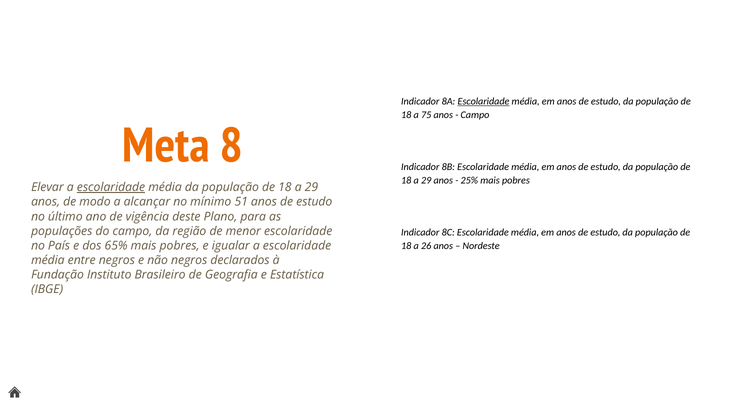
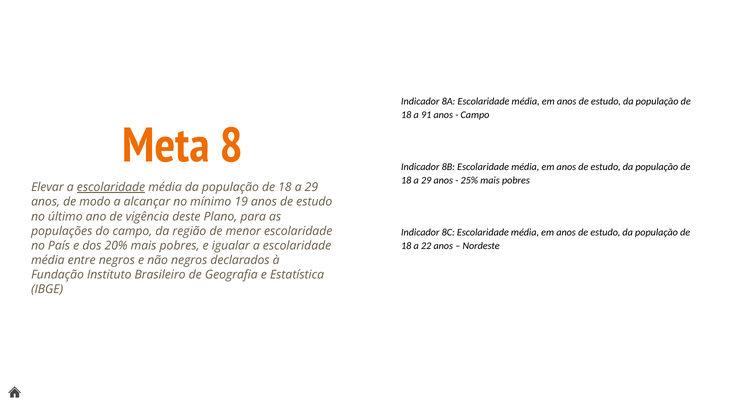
Escolaridade underline: present -> none (484, 101)
75: 75 -> 91 (426, 115)
51: 51 -> 19 (241, 202)
65%: 65% -> 20% (116, 246)
26: 26 -> 22 (426, 246)
